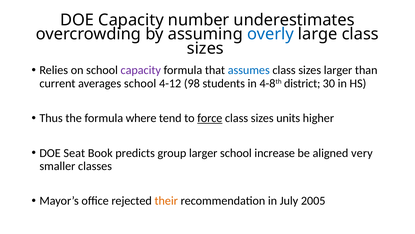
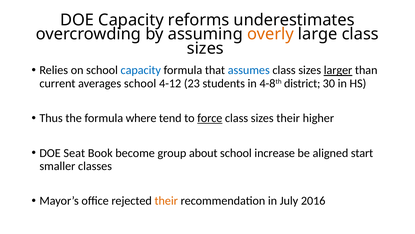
number: number -> reforms (199, 20)
overly colour: blue -> orange (270, 34)
capacity colour: purple -> blue (141, 70)
larger underline: none -> present (338, 70)
98: 98 -> 23 (192, 83)
sizes units: units -> their (288, 118)
predicts: predicts -> become (135, 153)
group larger: larger -> about (203, 153)
very: very -> start (362, 153)
2005: 2005 -> 2016 (313, 200)
